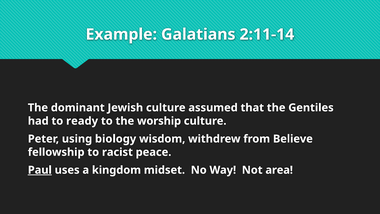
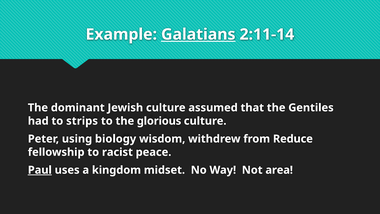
Galatians underline: none -> present (198, 34)
ready: ready -> strips (82, 121)
worship: worship -> glorious (159, 121)
Believe: Believe -> Reduce (293, 139)
